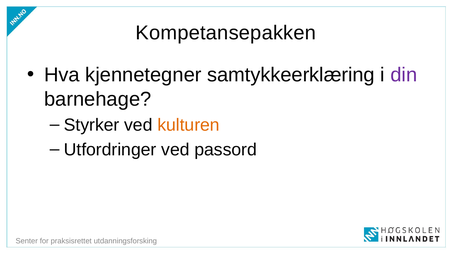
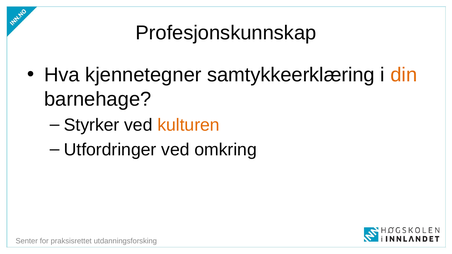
Kompetansepakken: Kompetansepakken -> Profesjonskunnskap (226, 33)
din colour: purple -> orange (404, 75)
passord: passord -> omkring (226, 150)
